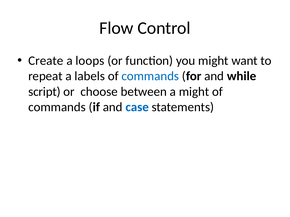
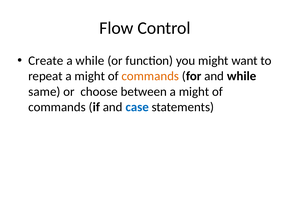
a loops: loops -> while (90, 61)
repeat a labels: labels -> might (90, 76)
commands colour: blue -> orange (150, 76)
script: script -> same (44, 92)
